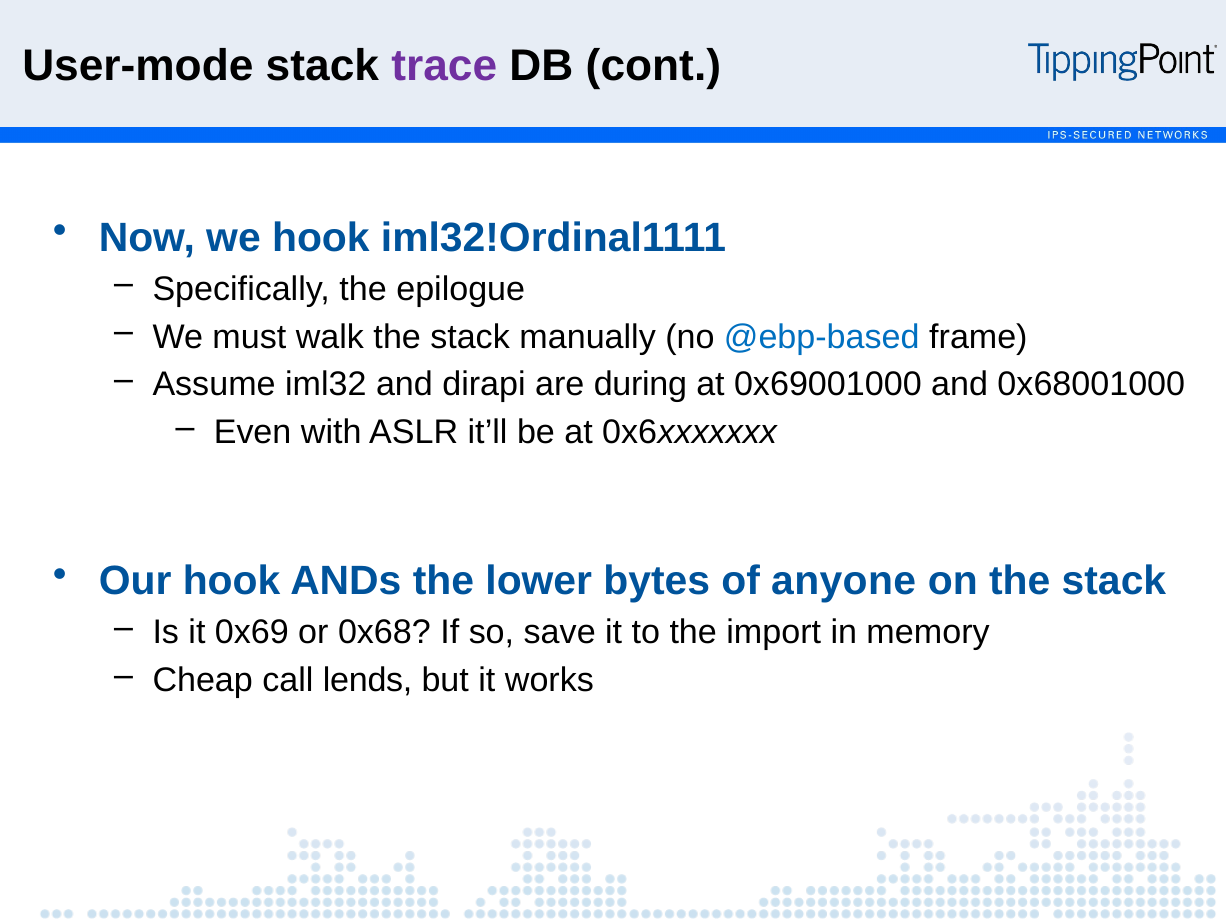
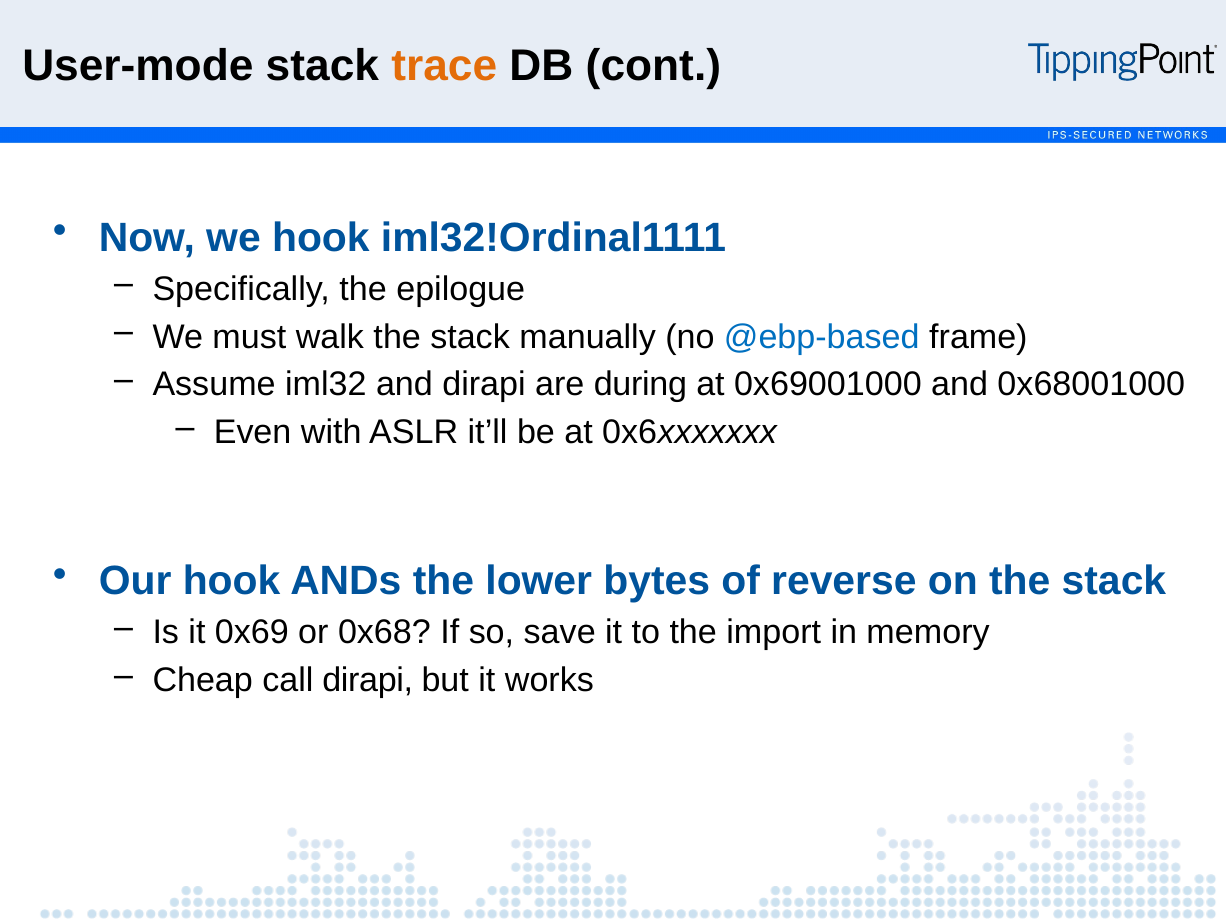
trace colour: purple -> orange (444, 66)
anyone: anyone -> reverse (844, 581)
call lends: lends -> dirapi (368, 680)
